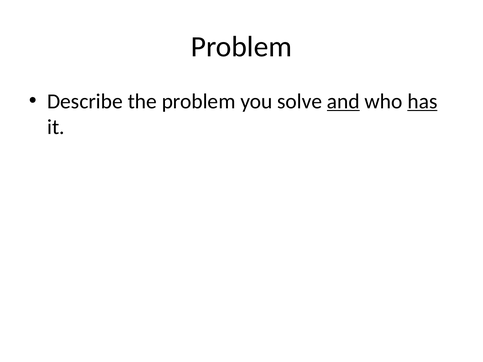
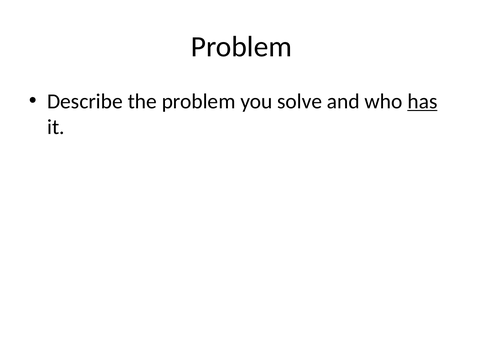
and underline: present -> none (343, 101)
